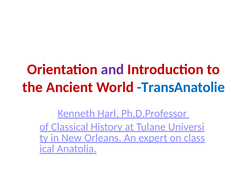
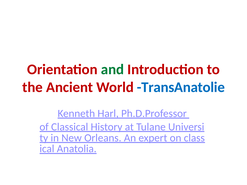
and colour: purple -> green (113, 70)
